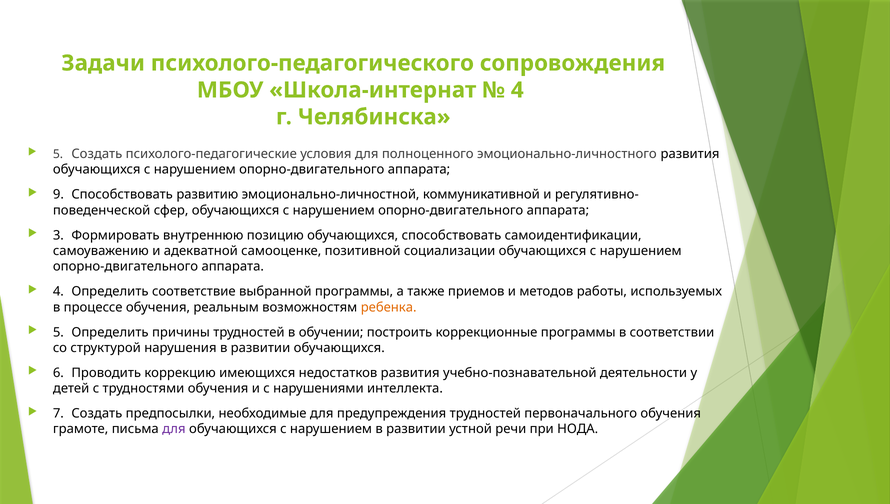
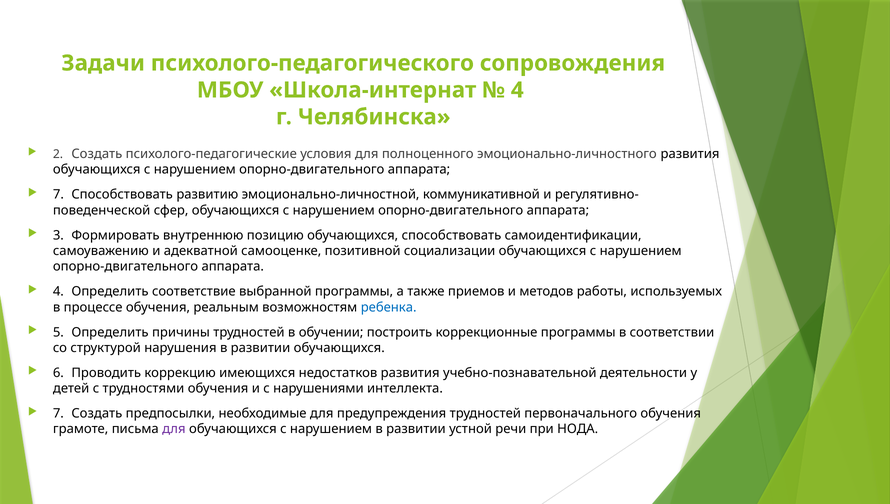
5: 5 -> 2 (58, 154)
9: 9 -> 7 (58, 195)
ребенка colour: orange -> blue (389, 308)
